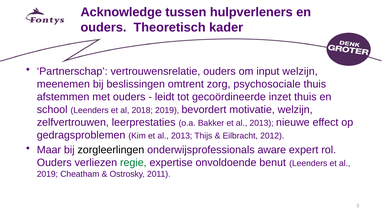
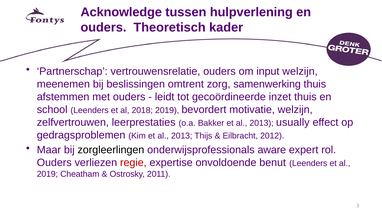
hulpverleners: hulpverleners -> hulpverlening (251, 12)
psychosociale: psychosociale -> samenwerking (267, 84)
nieuwe: nieuwe -> usually (293, 122)
regie colour: green -> red (133, 163)
